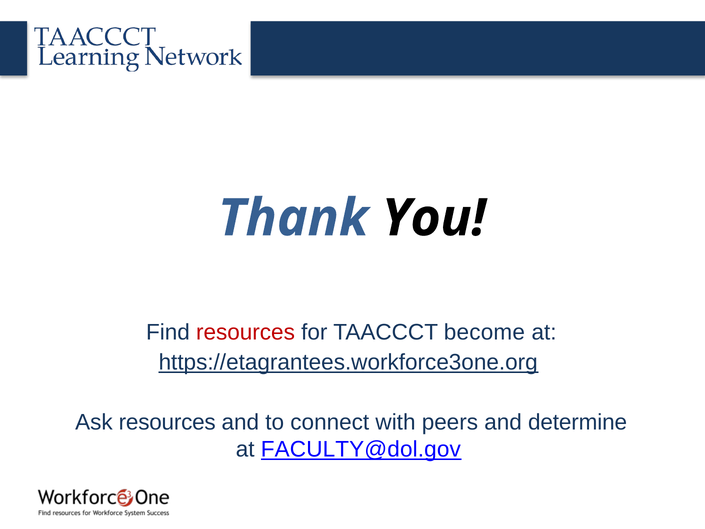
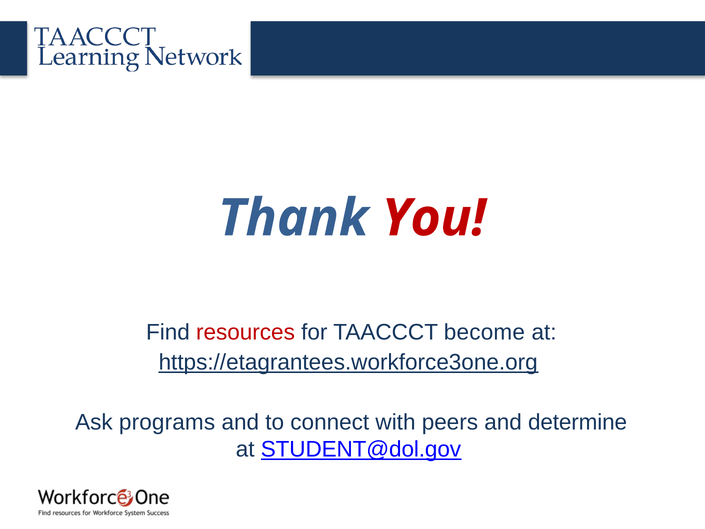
You colour: black -> red (434, 218)
Ask resources: resources -> programs (167, 422)
FACULTY@dol.gov: FACULTY@dol.gov -> STUDENT@dol.gov (361, 449)
